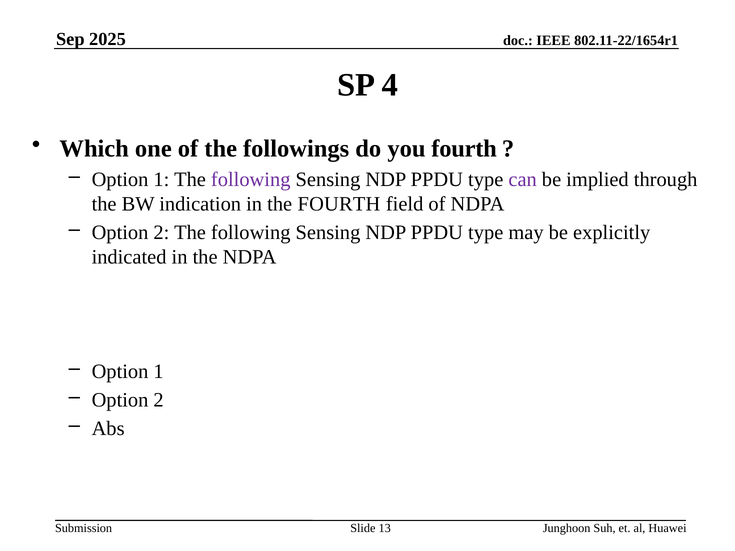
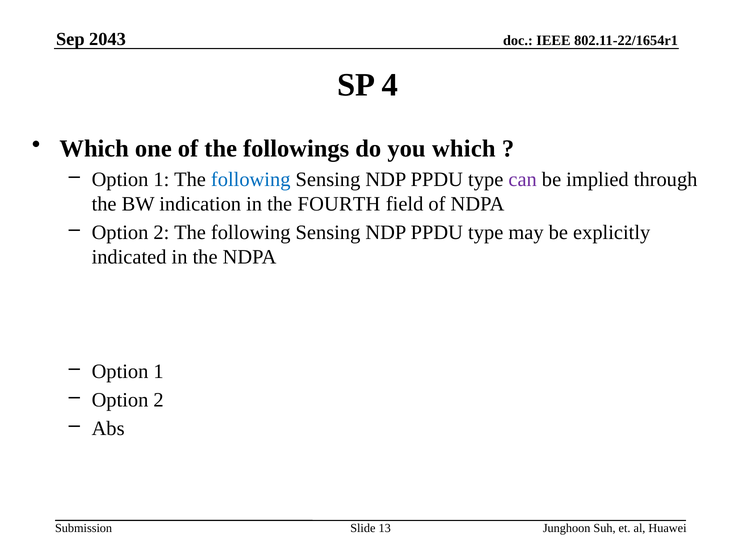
2025: 2025 -> 2043 (107, 39)
you fourth: fourth -> which (464, 149)
following colour: purple -> blue (251, 179)
